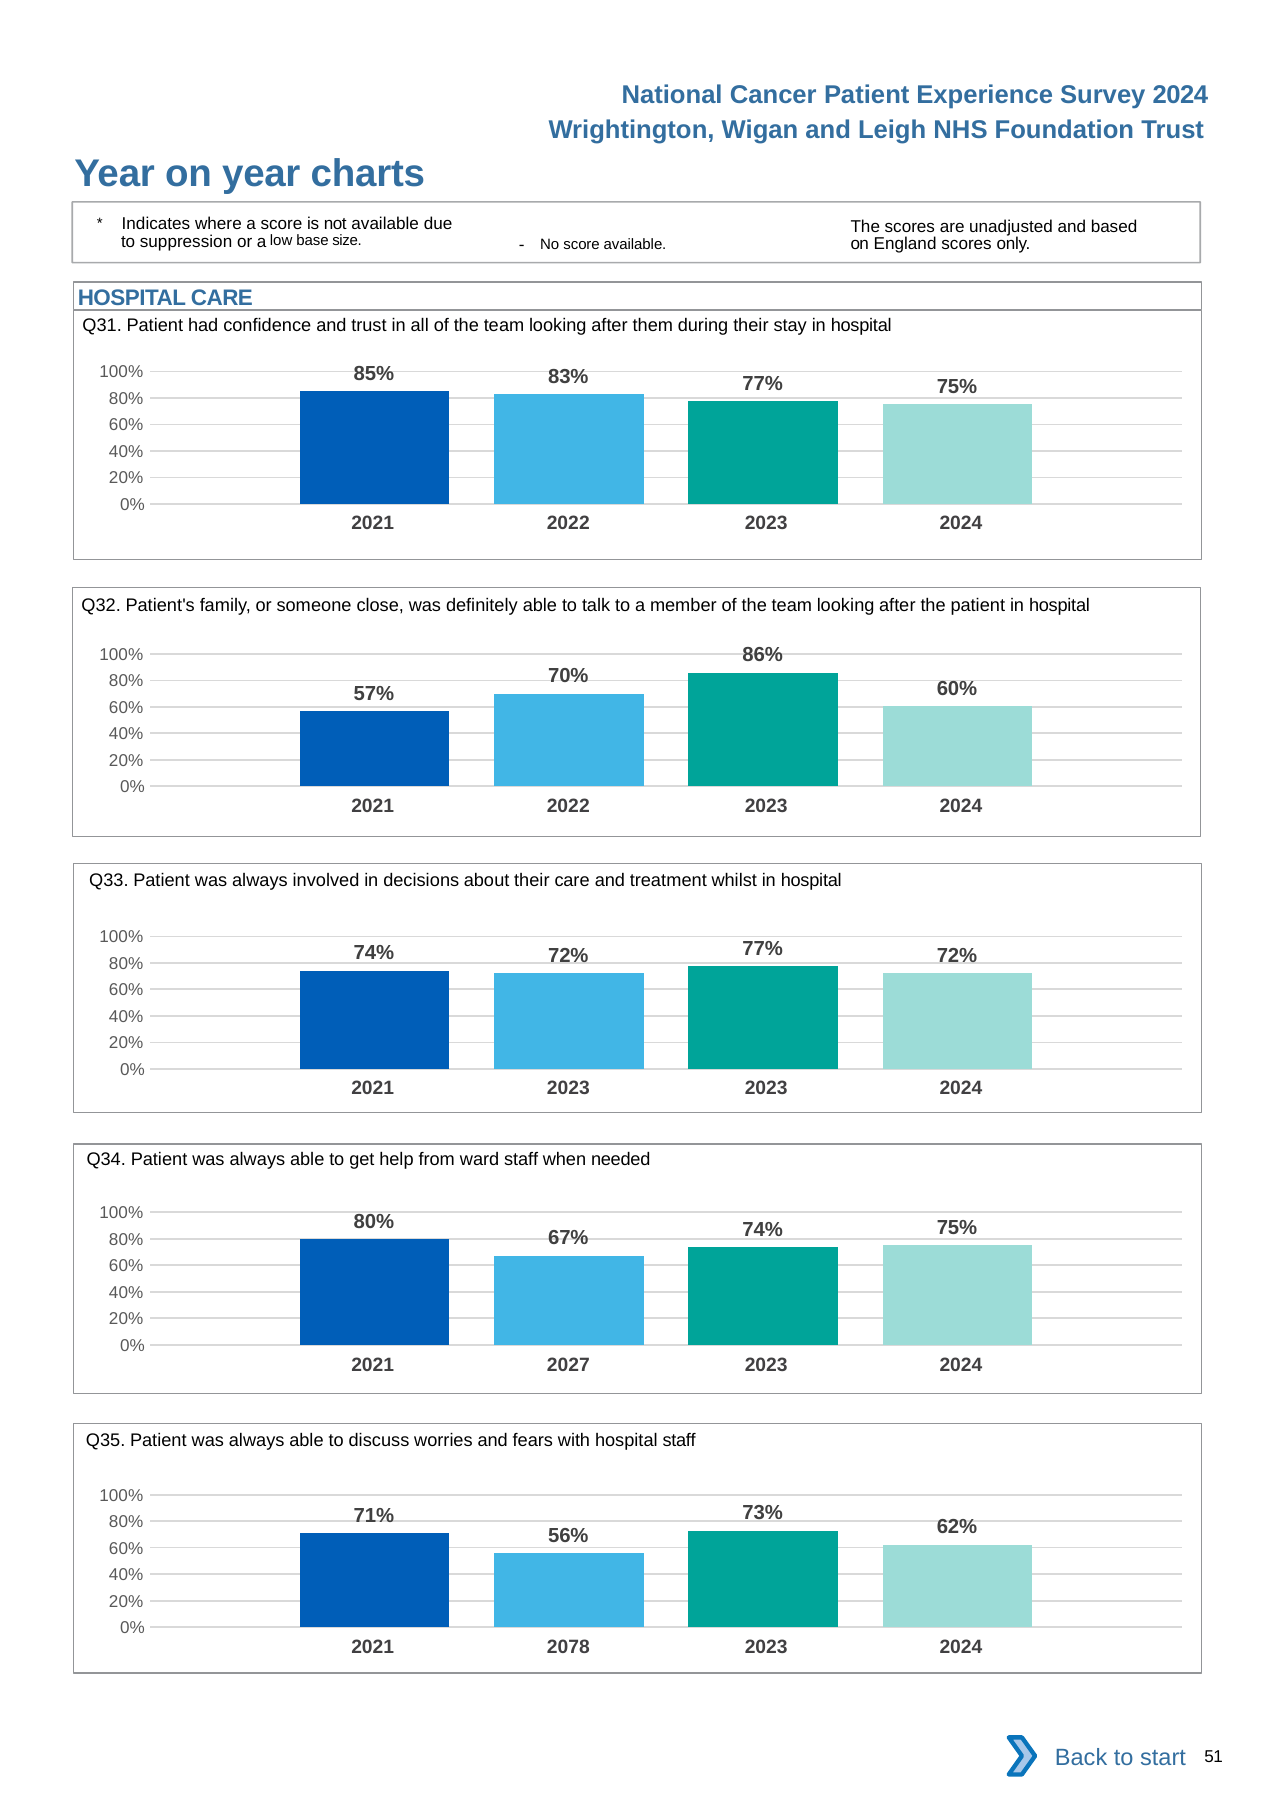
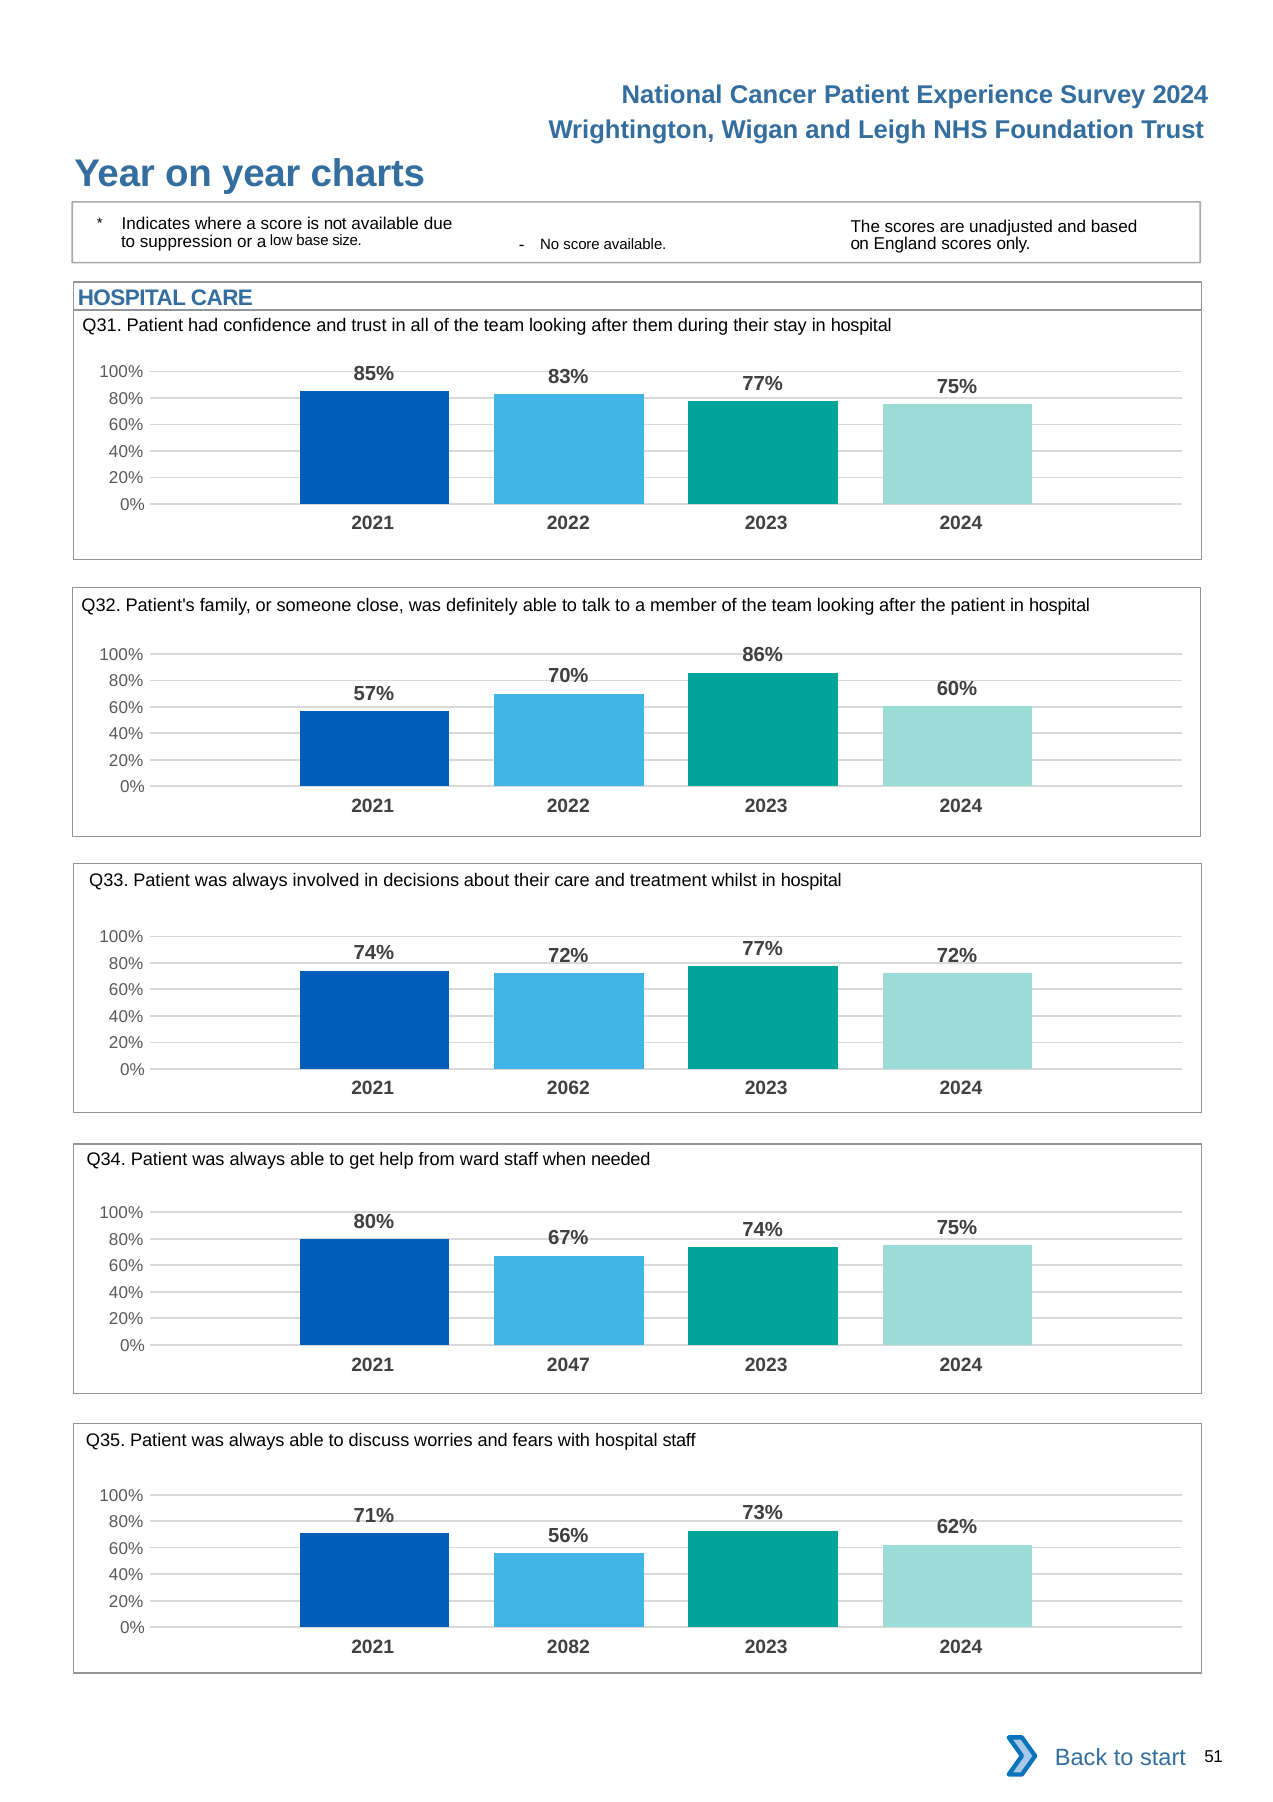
2021 2023: 2023 -> 2062 (568, 1088)
2027: 2027 -> 2047 (568, 1365)
2078: 2078 -> 2082 (568, 1646)
